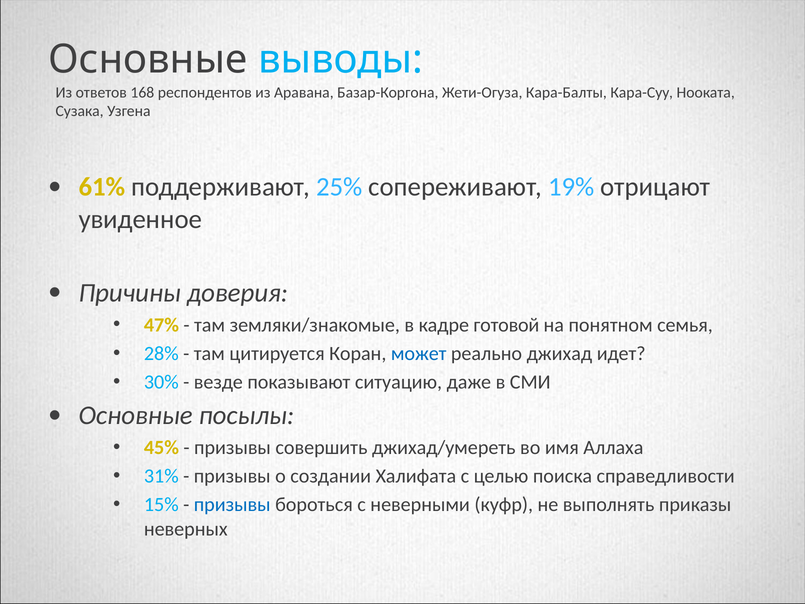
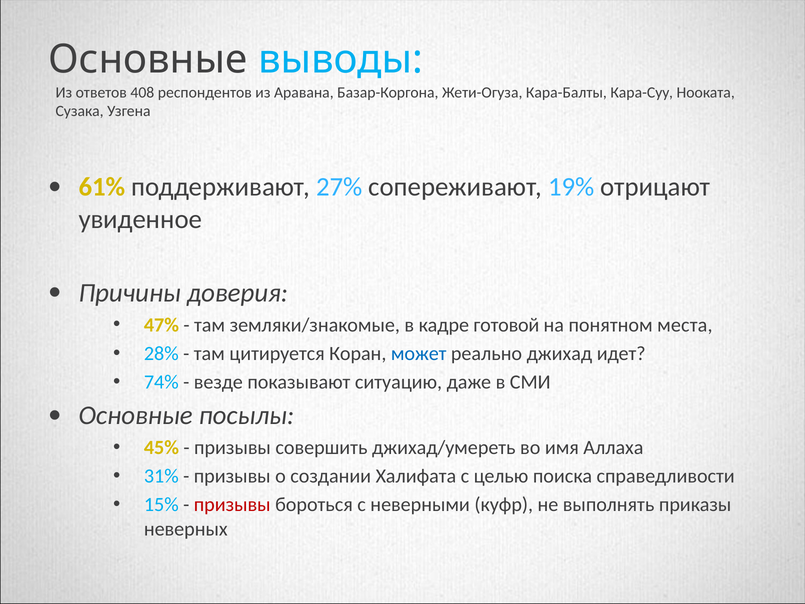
168: 168 -> 408 (142, 92)
25%: 25% -> 27% (339, 187)
семья: семья -> места (685, 325)
30%: 30% -> 74% (161, 382)
призывы colour: blue -> red (232, 505)
